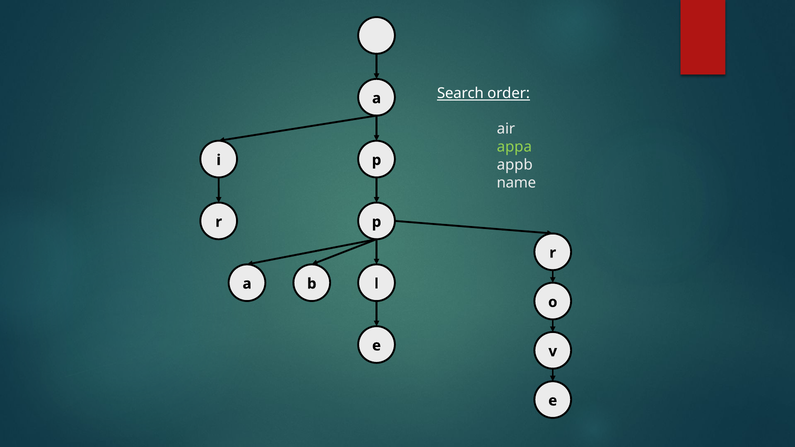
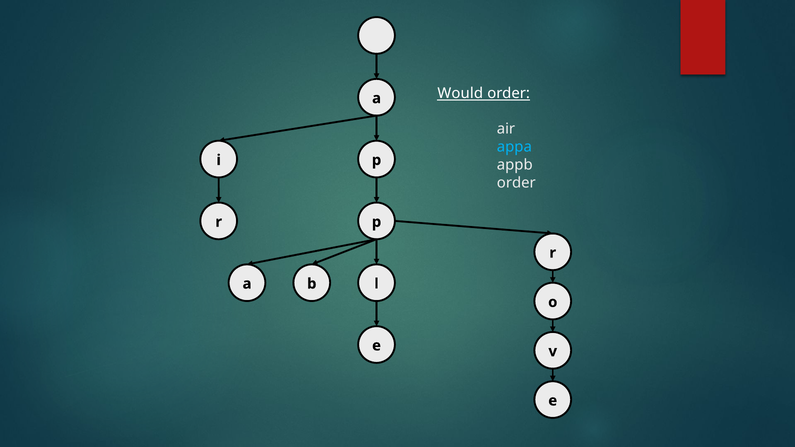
Search: Search -> Would (460, 93)
appa colour: light green -> light blue (514, 147)
name: name -> order (516, 183)
